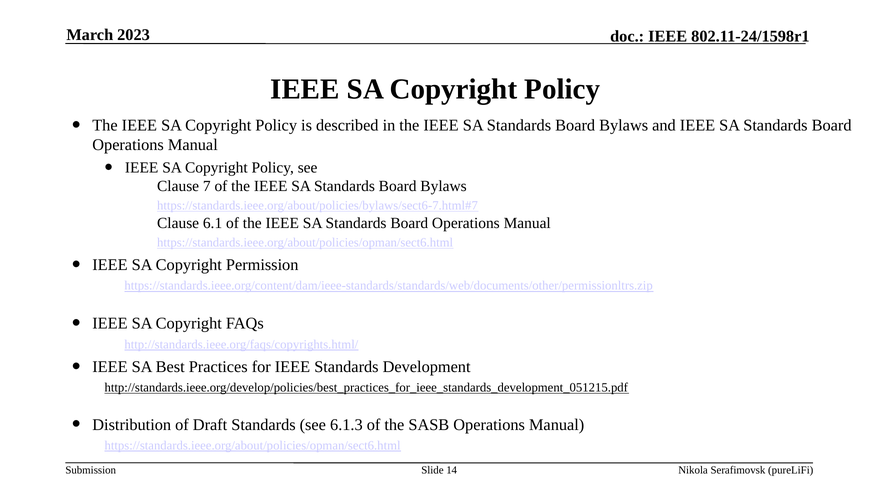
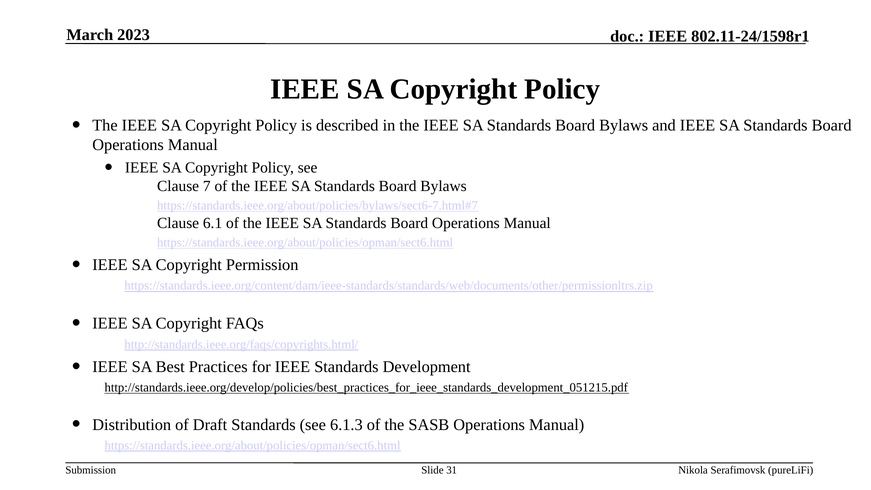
14: 14 -> 31 (452, 470)
